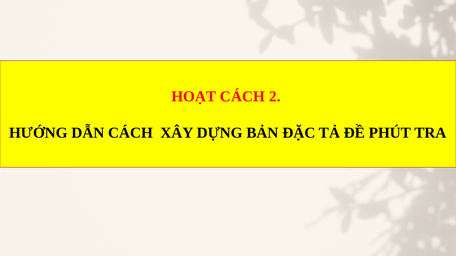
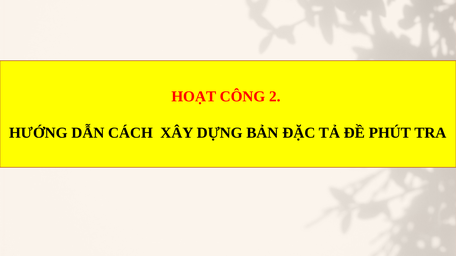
HOẠT CÁCH: CÁCH -> CÔNG (243, 97)
